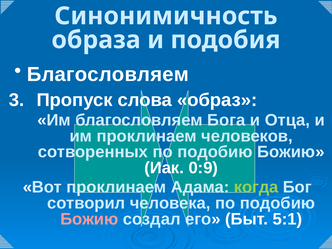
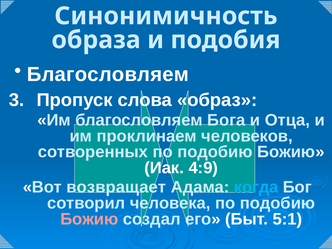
0:9: 0:9 -> 4:9 (203, 168)
Вот проклинаем: проклинаем -> возвращает (116, 187)
когда colour: light green -> light blue (256, 187)
